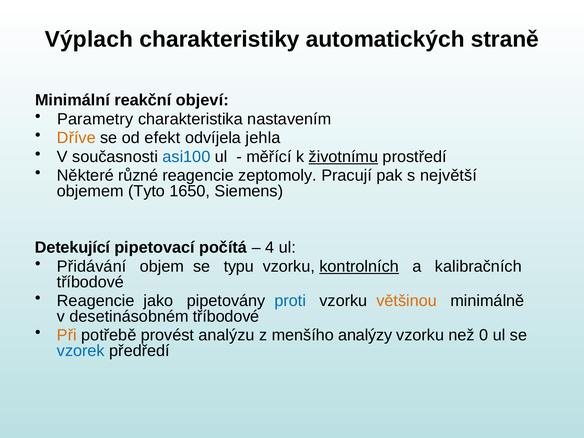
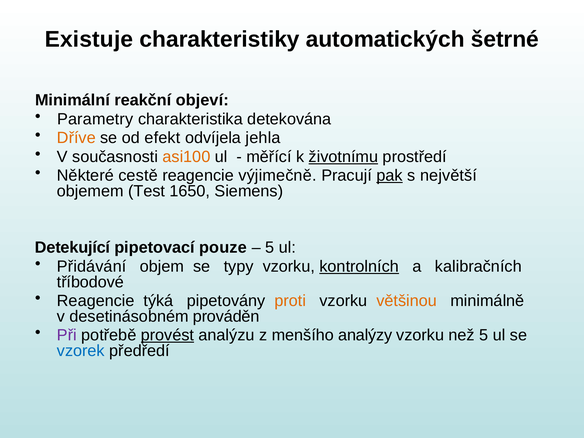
Výplach: Výplach -> Existuje (89, 39)
straně: straně -> šetrné (505, 39)
nastavením: nastavením -> detekována (289, 119)
asi100 colour: blue -> orange (186, 157)
různé: různé -> cestě (138, 176)
zeptomoly: zeptomoly -> výjimečně (277, 176)
pak underline: none -> present (390, 176)
Tyto: Tyto -> Test (147, 191)
počítá: počítá -> pouze (223, 248)
4: 4 -> 5 (270, 248)
typu: typu -> typy (239, 266)
jako: jako -> týká (158, 301)
proti colour: blue -> orange (290, 301)
desetinásobném tříbodové: tříbodové -> prováděn (226, 316)
Při colour: orange -> purple (67, 335)
provést underline: none -> present (167, 335)
než 0: 0 -> 5 (484, 335)
